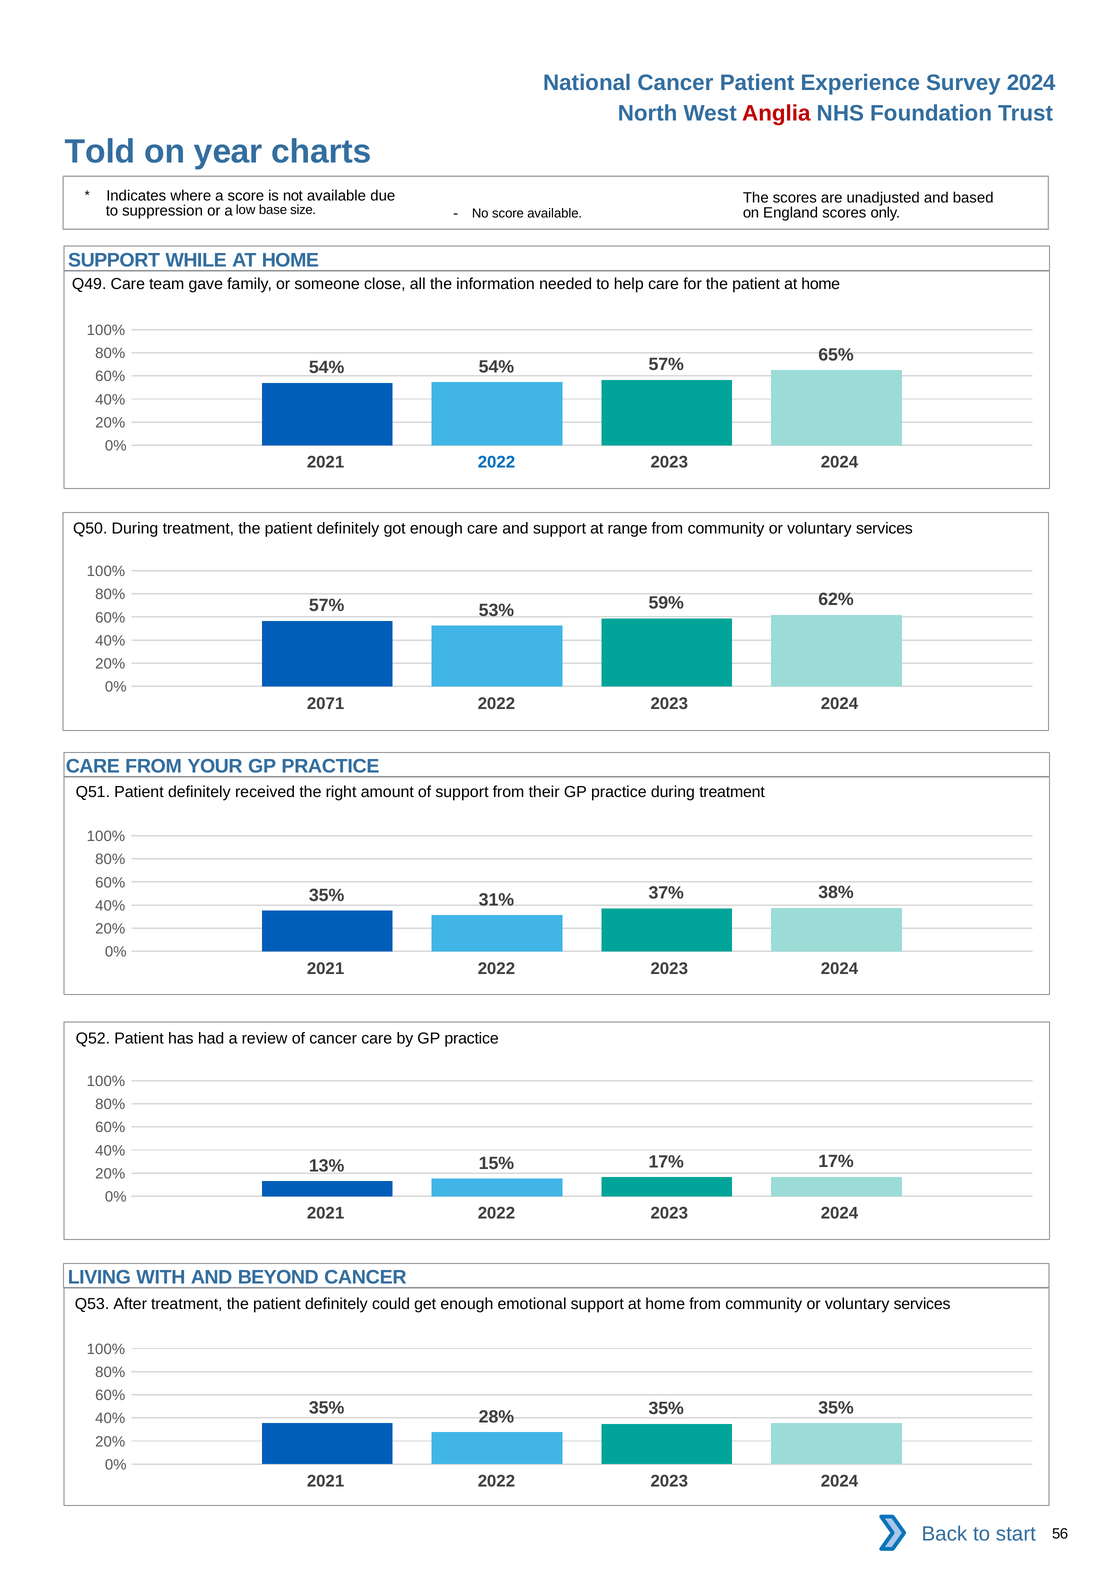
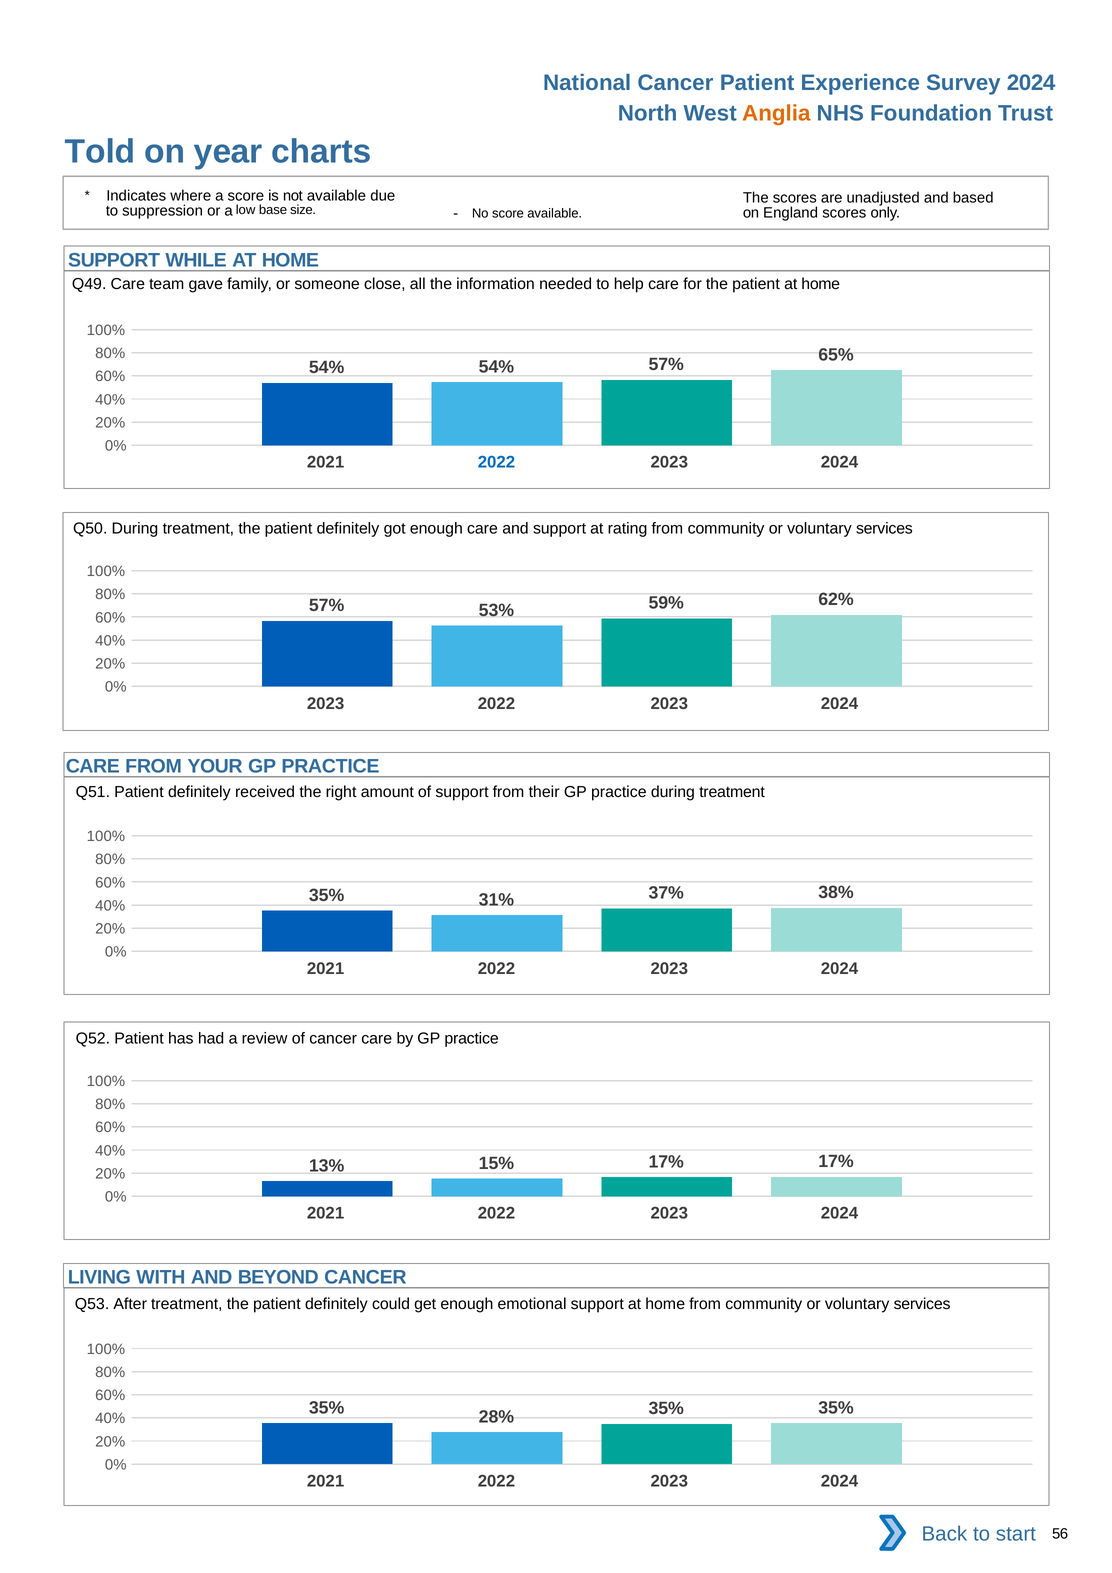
Anglia colour: red -> orange (776, 113)
range: range -> rating (628, 529)
2071: 2071 -> 2023 (326, 704)
